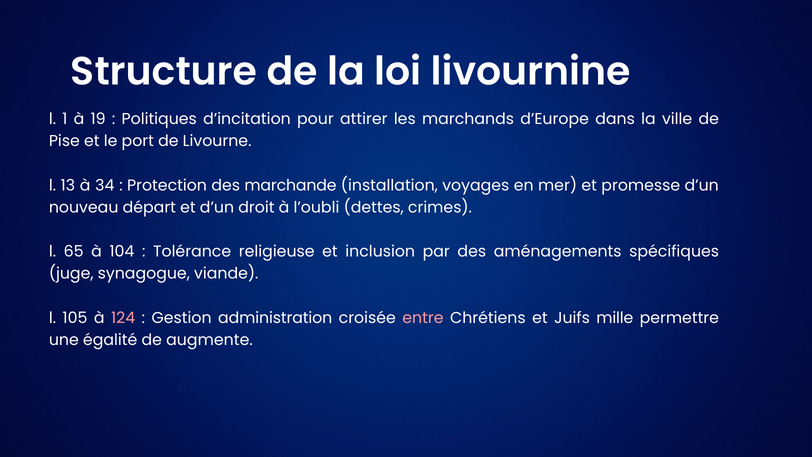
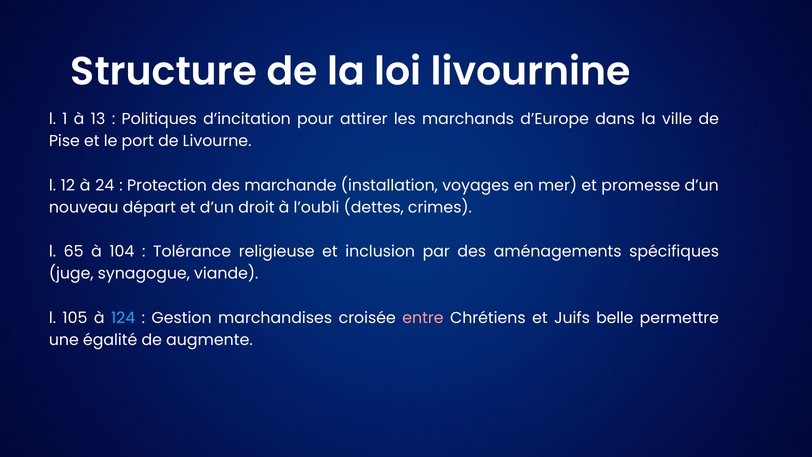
19: 19 -> 13 (98, 119)
13: 13 -> 12 (68, 185)
34: 34 -> 24 (105, 185)
124 colour: pink -> light blue (123, 318)
administration: administration -> marchandises (275, 318)
mille: mille -> belle (615, 318)
